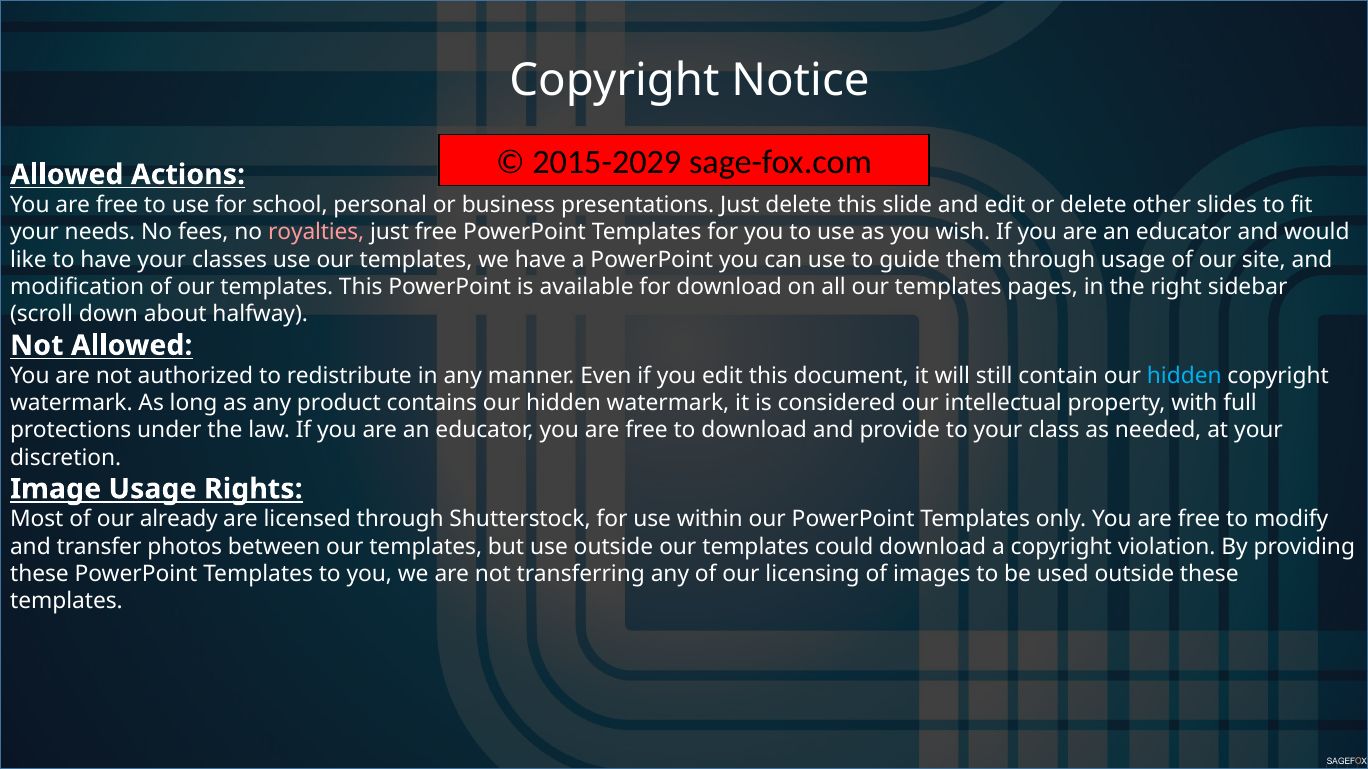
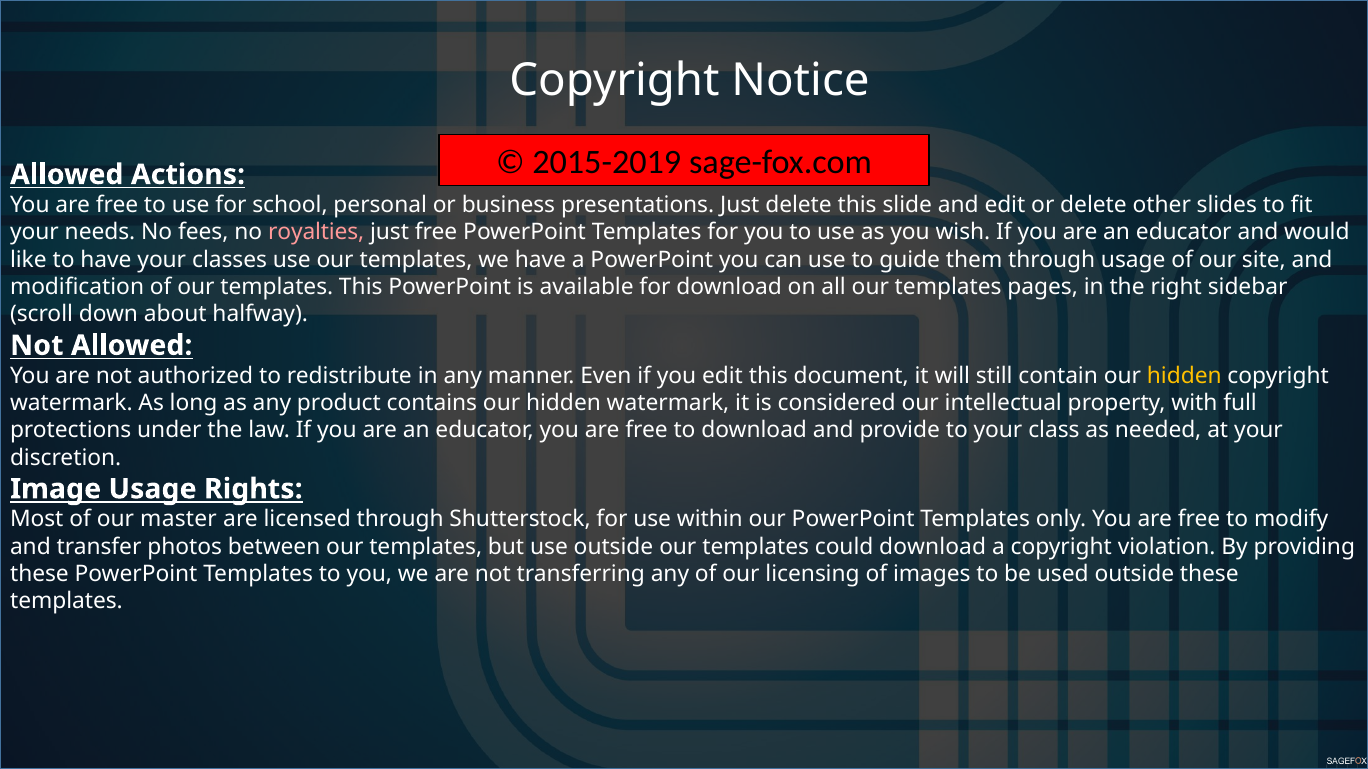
2015-2029: 2015-2029 -> 2015-2019 (607, 162)
hidden colour: light blue -> yellow (1184, 376)
already: already -> master (179, 520)
